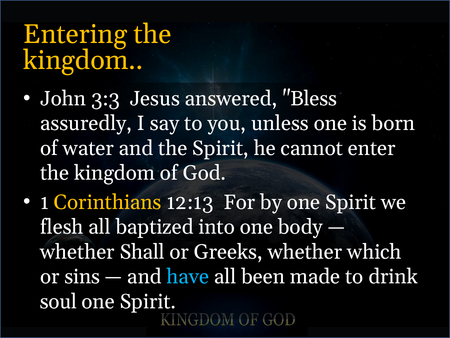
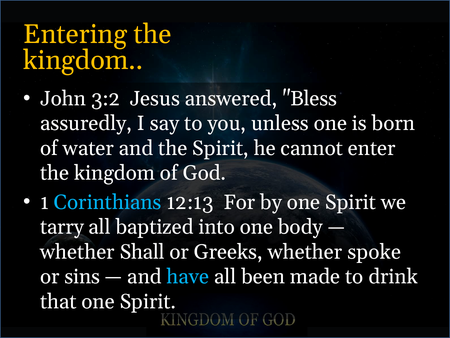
3:3: 3:3 -> 3:2 (105, 99)
Corinthians colour: yellow -> light blue (108, 202)
flesh: flesh -> tarry (62, 227)
which: which -> spoke (374, 252)
soul: soul -> that (58, 301)
